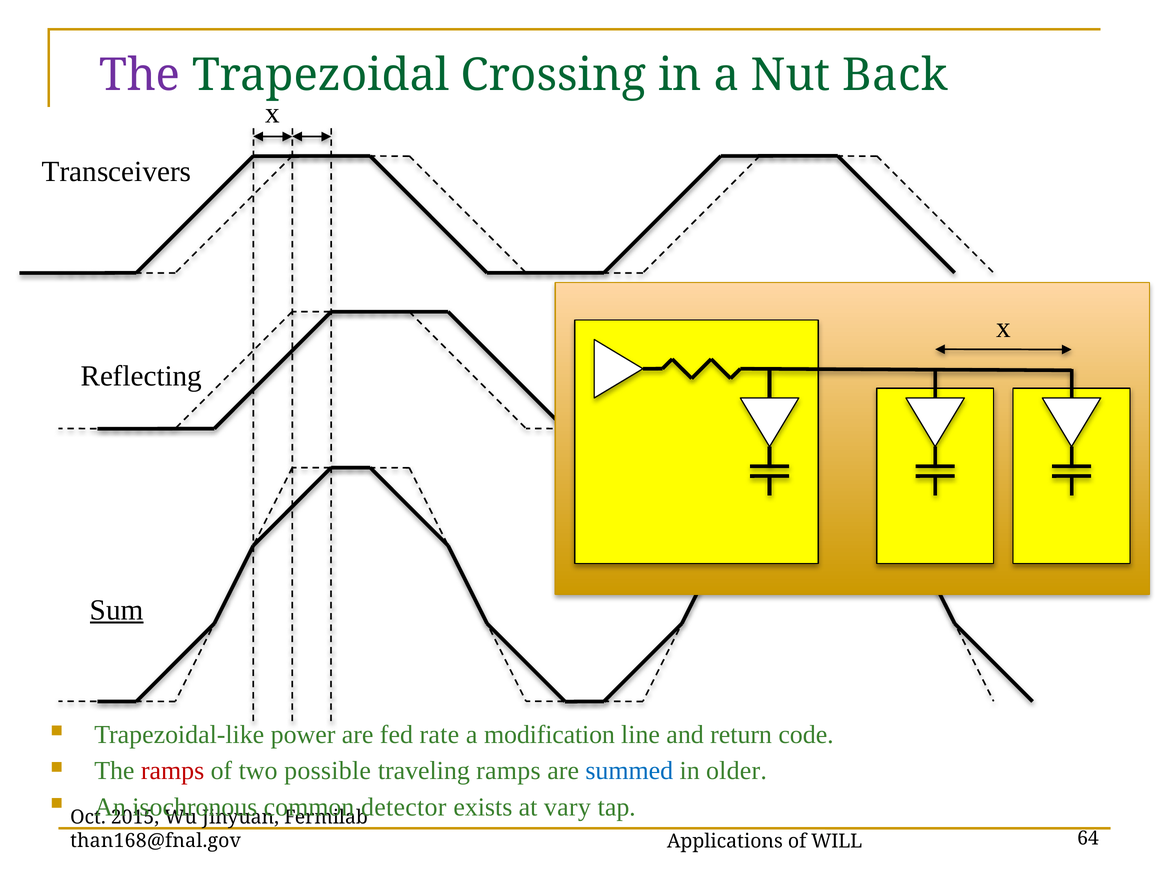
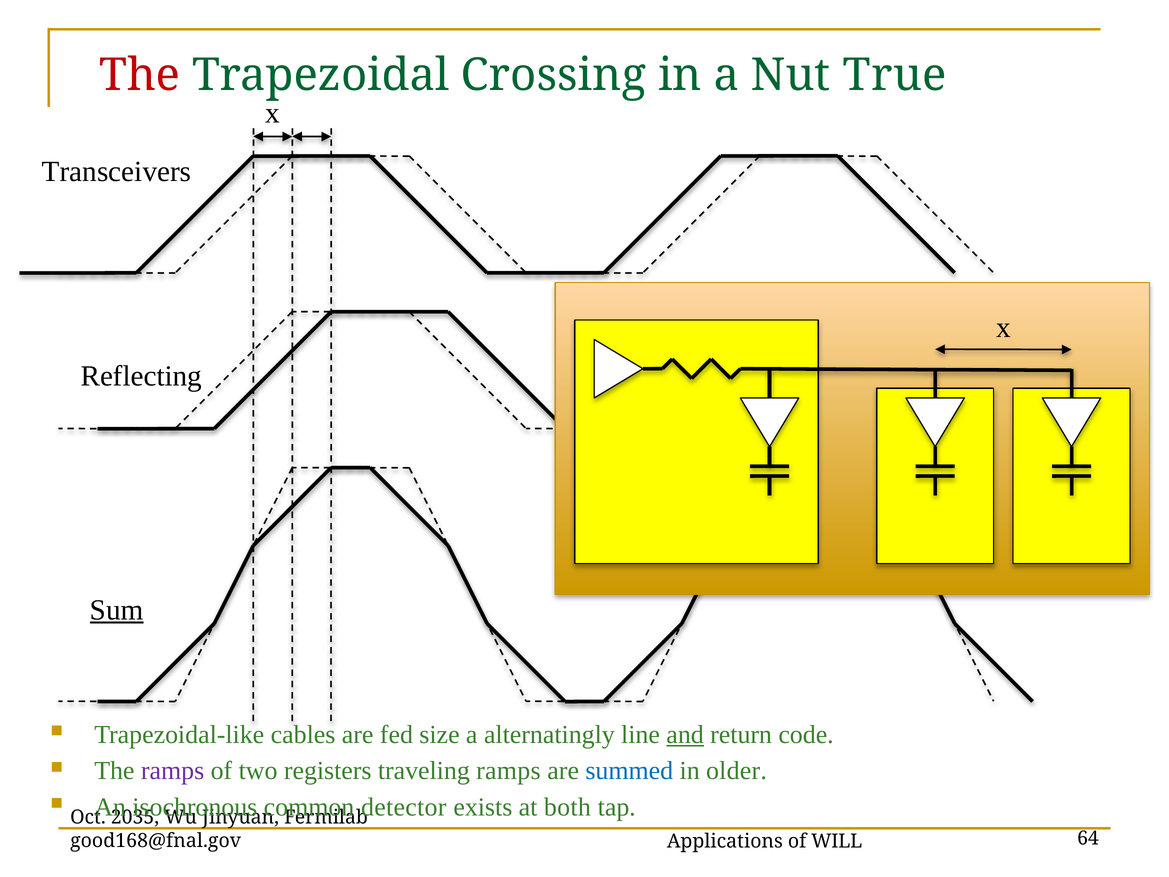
The colour: purple -> red (140, 75)
Back: Back -> True (895, 75)
power: power -> cables (303, 734)
rate: rate -> size (439, 734)
modification: modification -> alternatingly (549, 734)
and underline: none -> present (685, 734)
ramps colour: red -> purple (173, 771)
possible: possible -> registers (328, 771)
vary: vary -> both (567, 807)
2015: 2015 -> 2035 (135, 817)
than168@fnal.gov: than168@fnal.gov -> good168@fnal.gov (156, 840)
